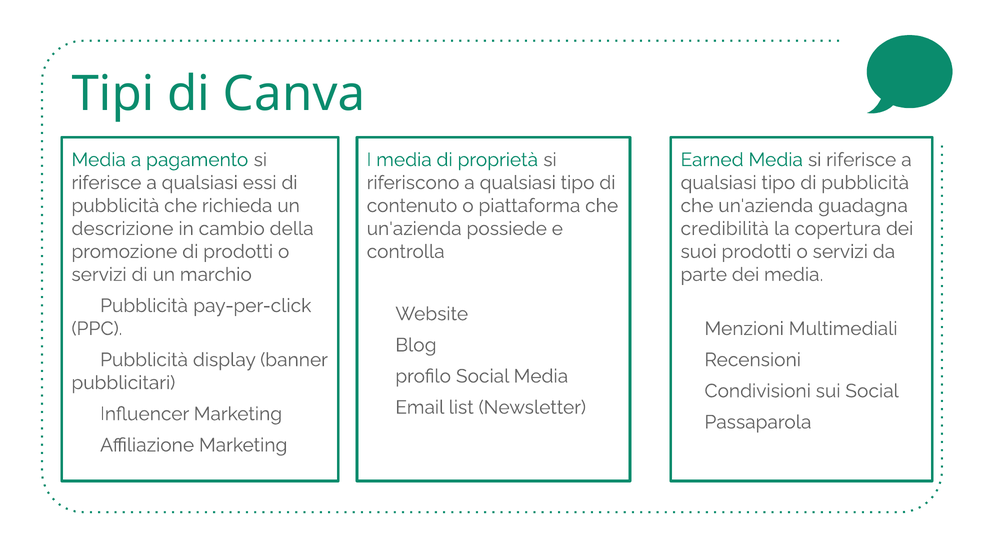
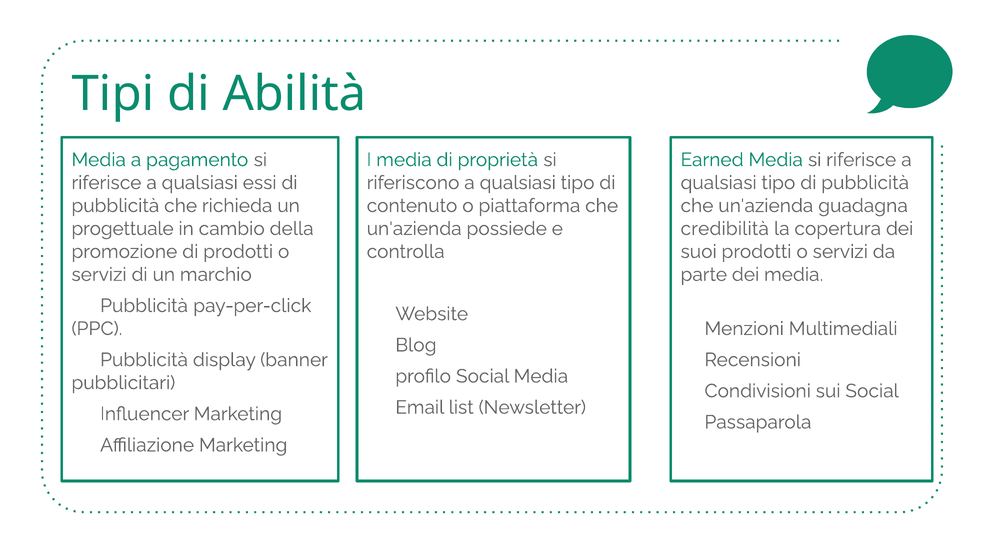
Canva: Canva -> Abilità (294, 94)
descrizione: descrizione -> progettuale (123, 229)
